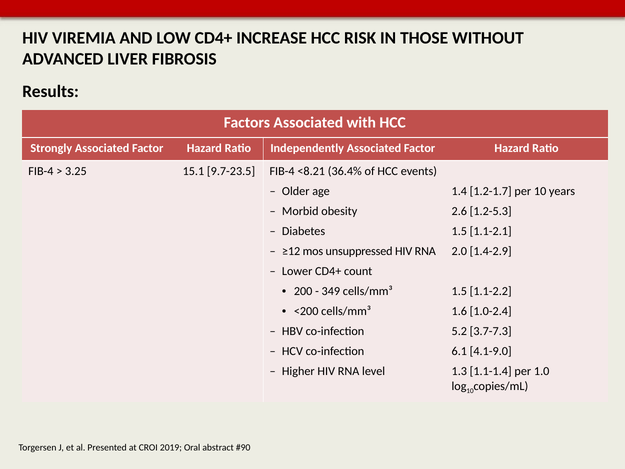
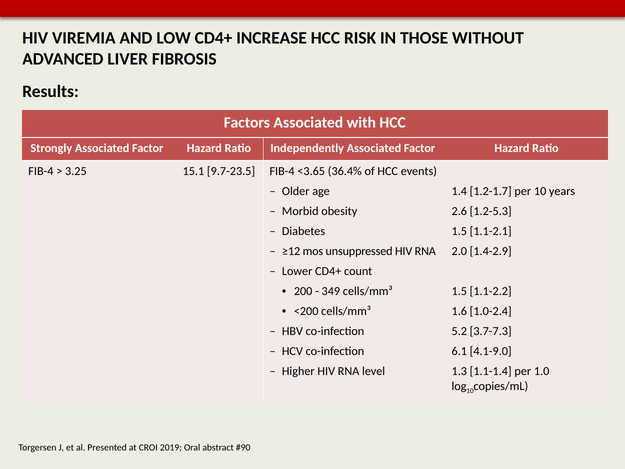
<8.21: <8.21 -> <3.65 (311, 171)
